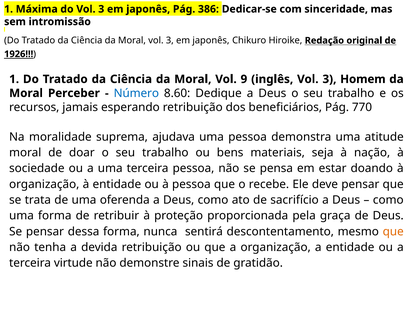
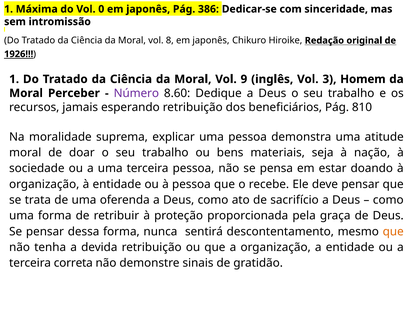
do Vol 3: 3 -> 0 (101, 9)
Moral vol 3: 3 -> 8 (170, 41)
Número colour: blue -> purple (136, 93)
770: 770 -> 810 (362, 107)
ajudava: ajudava -> explicar (174, 137)
virtude: virtude -> correta (73, 263)
